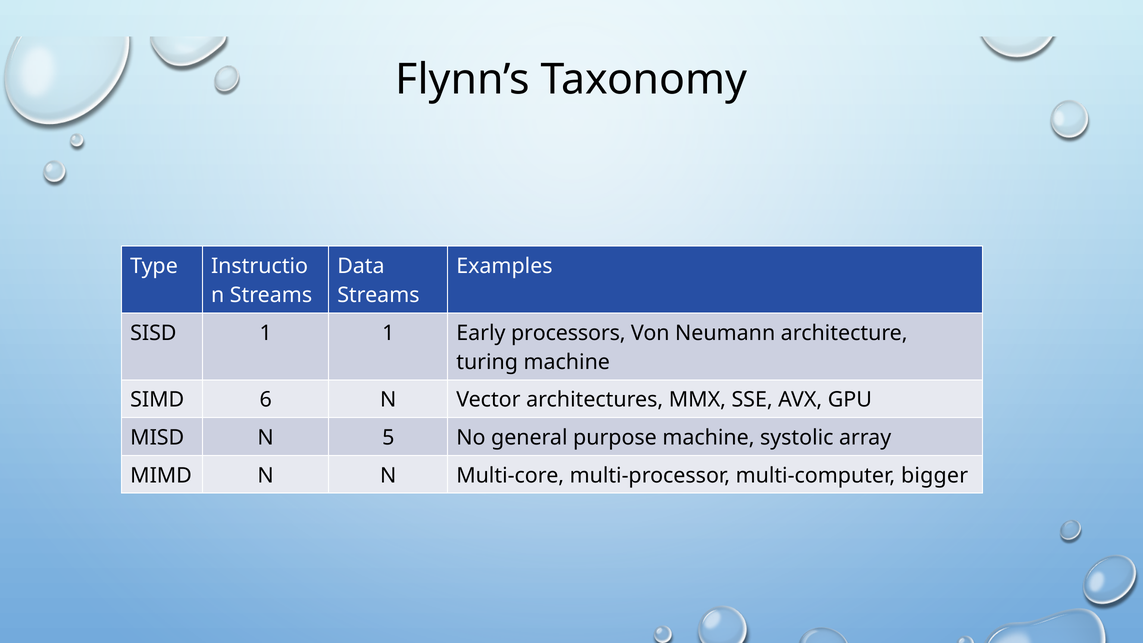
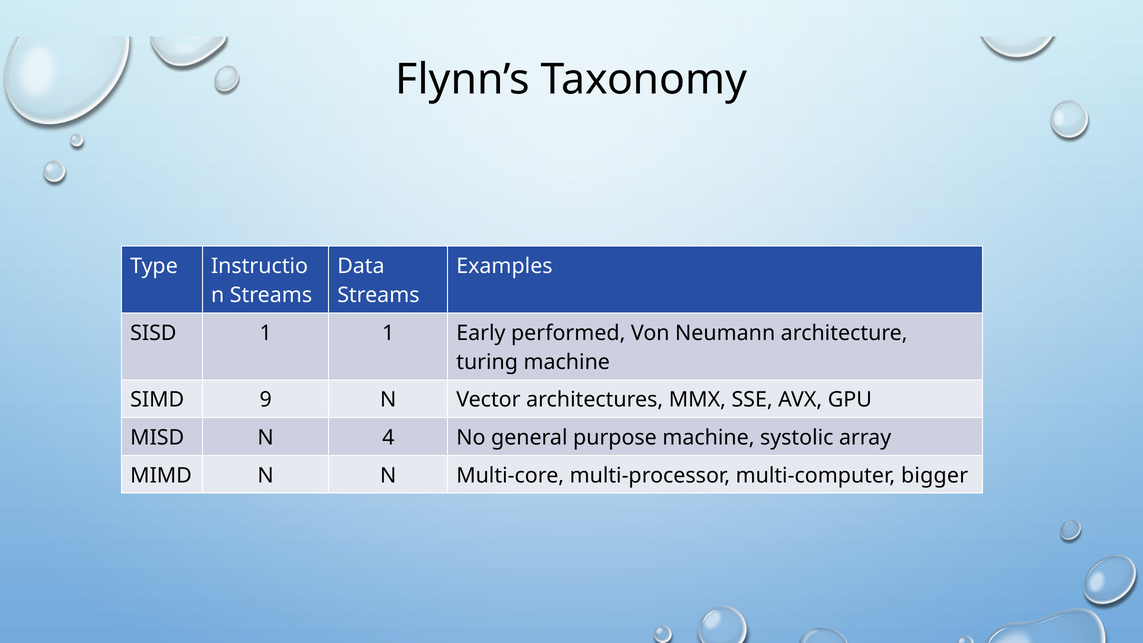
processors: processors -> performed (568, 333)
6: 6 -> 9 (266, 400)
5: 5 -> 4 (388, 438)
